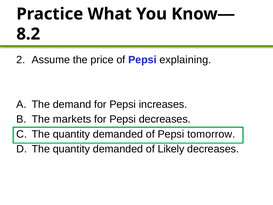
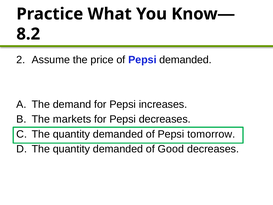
Pepsi explaining: explaining -> demanded (185, 60)
Likely: Likely -> Good (171, 149)
